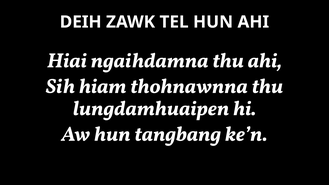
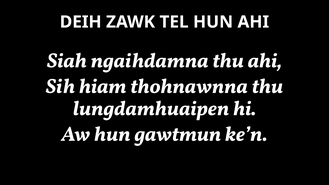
Hiai: Hiai -> Siah (67, 61)
tangbang: tangbang -> gawtmun (178, 134)
